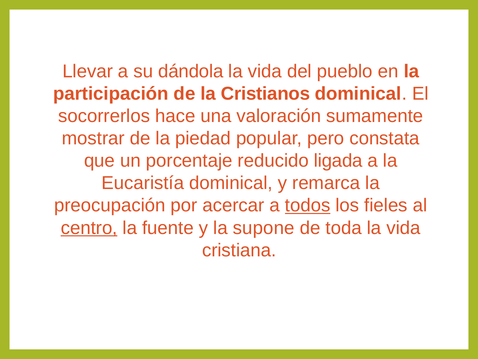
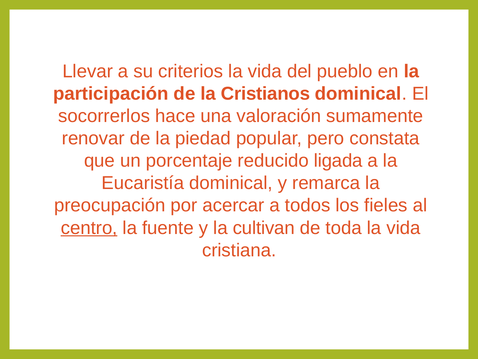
dándola: dándola -> criterios (191, 71)
mostrar: mostrar -> renovar (93, 138)
todos underline: present -> none (308, 205)
supone: supone -> cultivan (264, 228)
